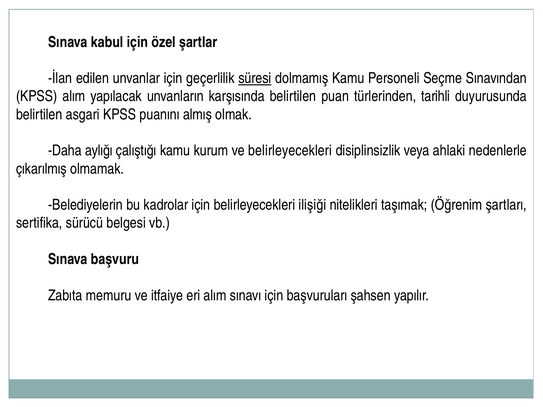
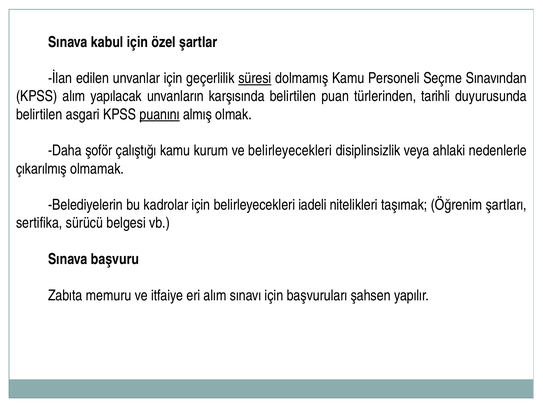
puanını underline: none -> present (160, 115)
aylığı: aylığı -> şoför (99, 151)
ilişiği: ilişiği -> iadeli (312, 205)
